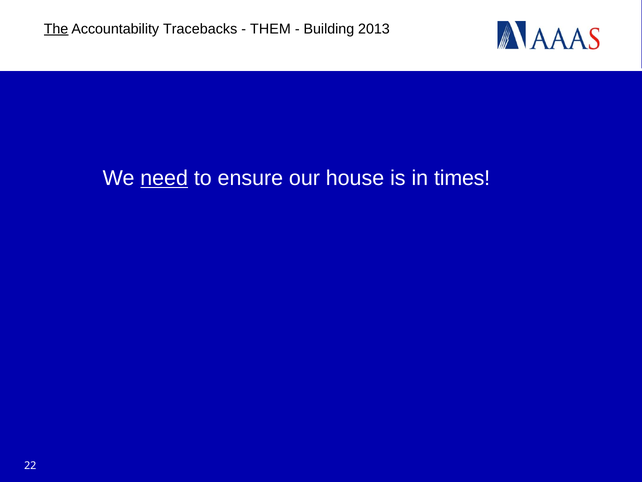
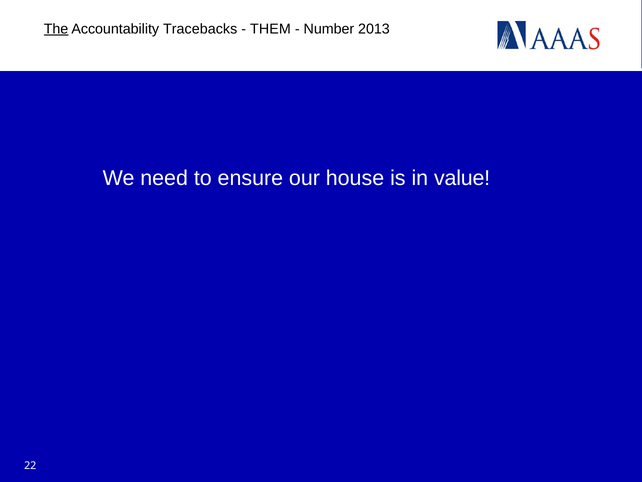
Building: Building -> Number (329, 29)
need underline: present -> none (164, 178)
times: times -> value (462, 178)
